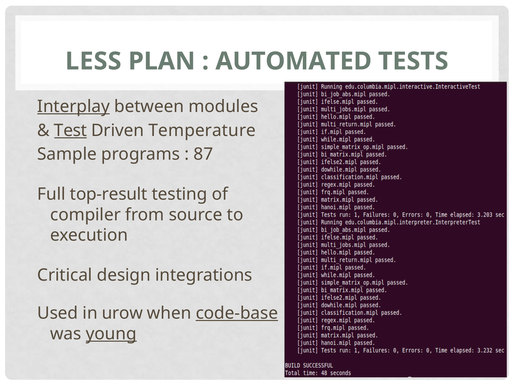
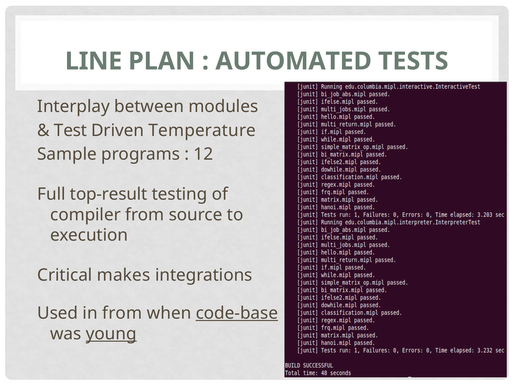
LESS: LESS -> LINE (94, 61)
Interplay underline: present -> none (74, 107)
Test underline: present -> none (71, 131)
87: 87 -> 12 (203, 155)
design: design -> makes (124, 276)
in urow: urow -> from (122, 314)
